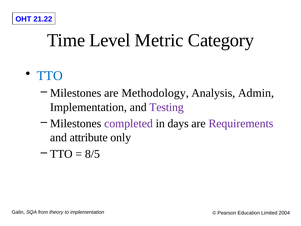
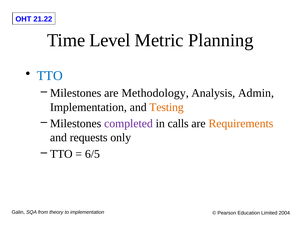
Category: Category -> Planning (221, 40)
Testing colour: purple -> orange (166, 107)
days: days -> calls (178, 123)
Requirements colour: purple -> orange (241, 123)
attribute: attribute -> requests (89, 137)
8/5: 8/5 -> 6/5 (92, 154)
